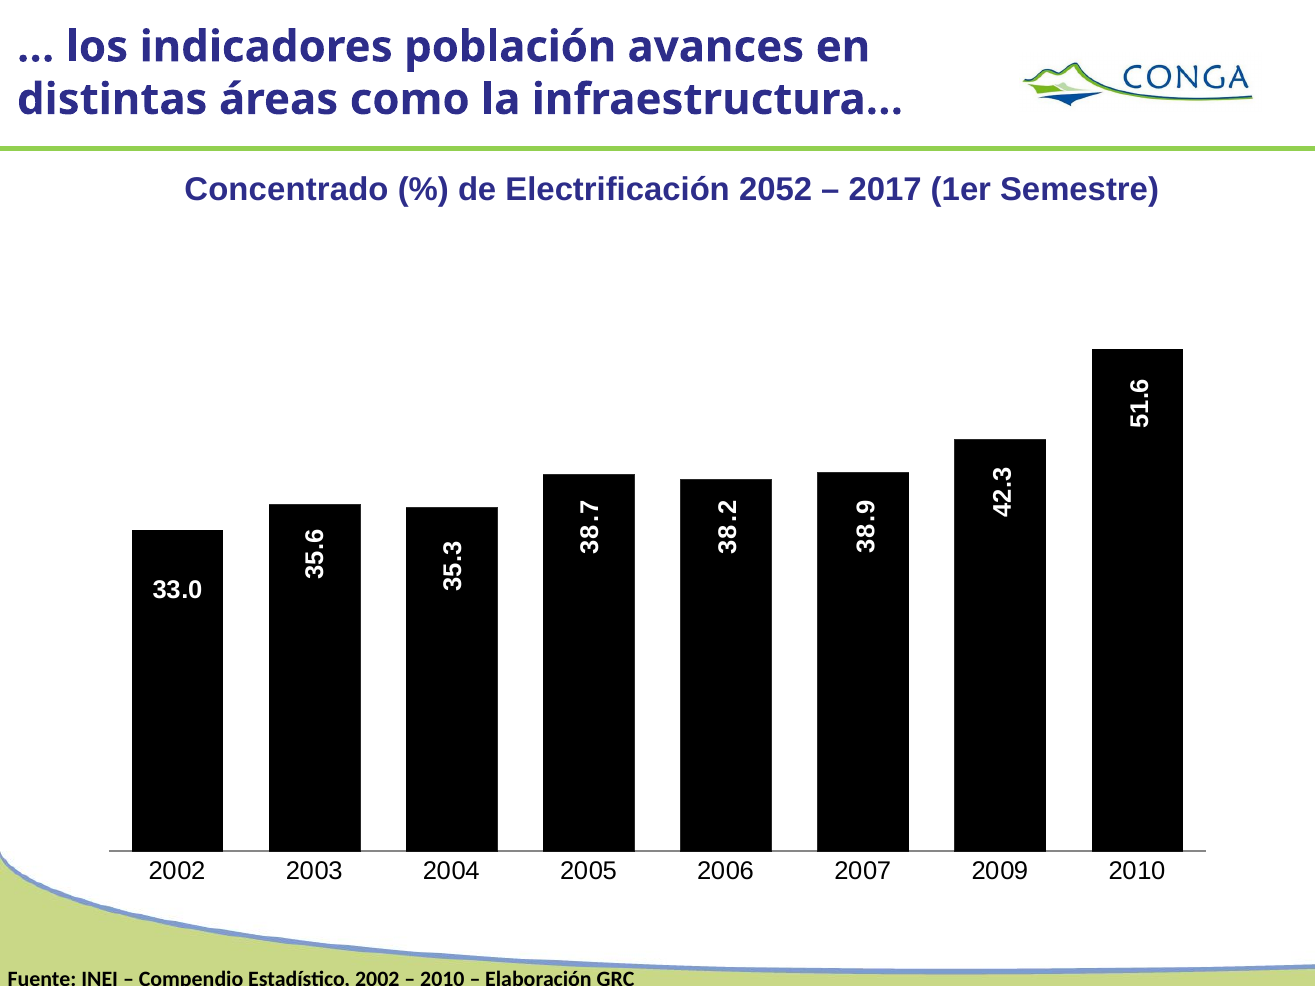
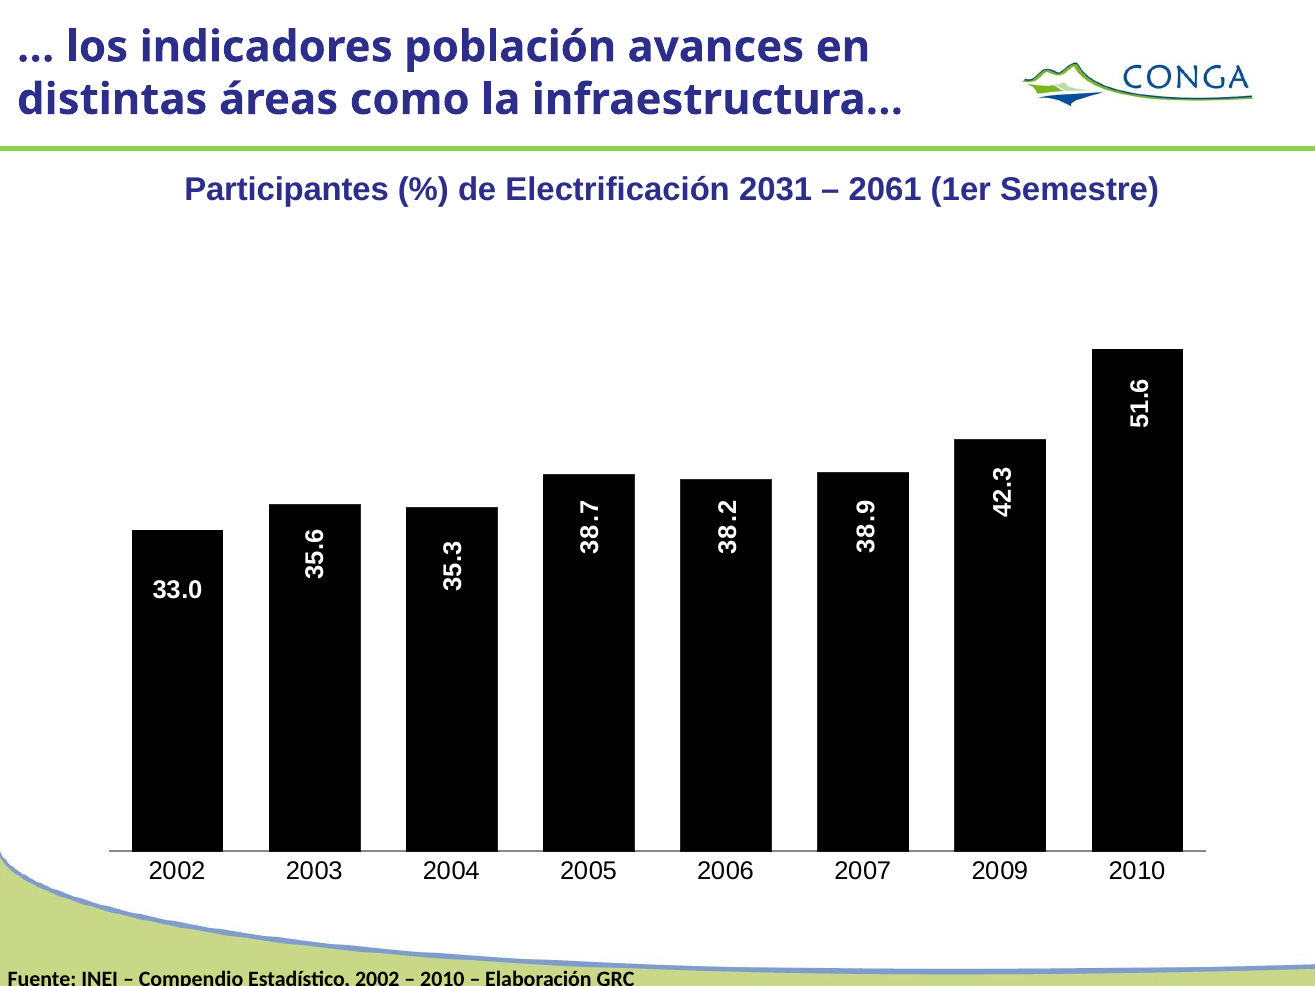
Concentrado: Concentrado -> Participantes (287, 190)
2052: 2052 -> 2031 (776, 190)
2017: 2017 -> 2061 (885, 190)
